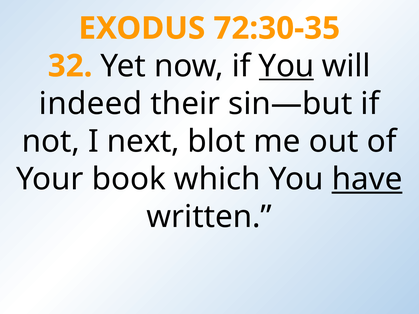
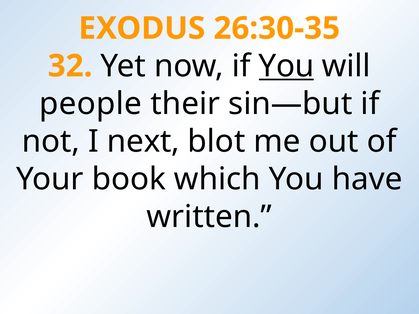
72:30-35: 72:30-35 -> 26:30-35 (277, 28)
indeed: indeed -> people (91, 104)
have underline: present -> none (367, 179)
